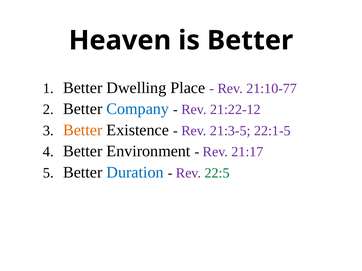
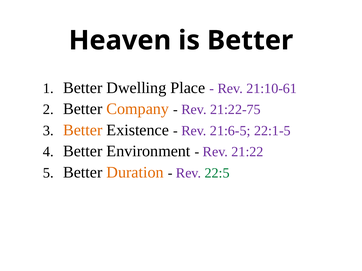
21:10-77: 21:10-77 -> 21:10-61 (272, 89)
Company colour: blue -> orange (138, 109)
21:22-12: 21:22-12 -> 21:22-75 (235, 110)
21:3-5: 21:3-5 -> 21:6-5 (230, 131)
21:17: 21:17 -> 21:22 (247, 152)
Duration colour: blue -> orange (135, 173)
